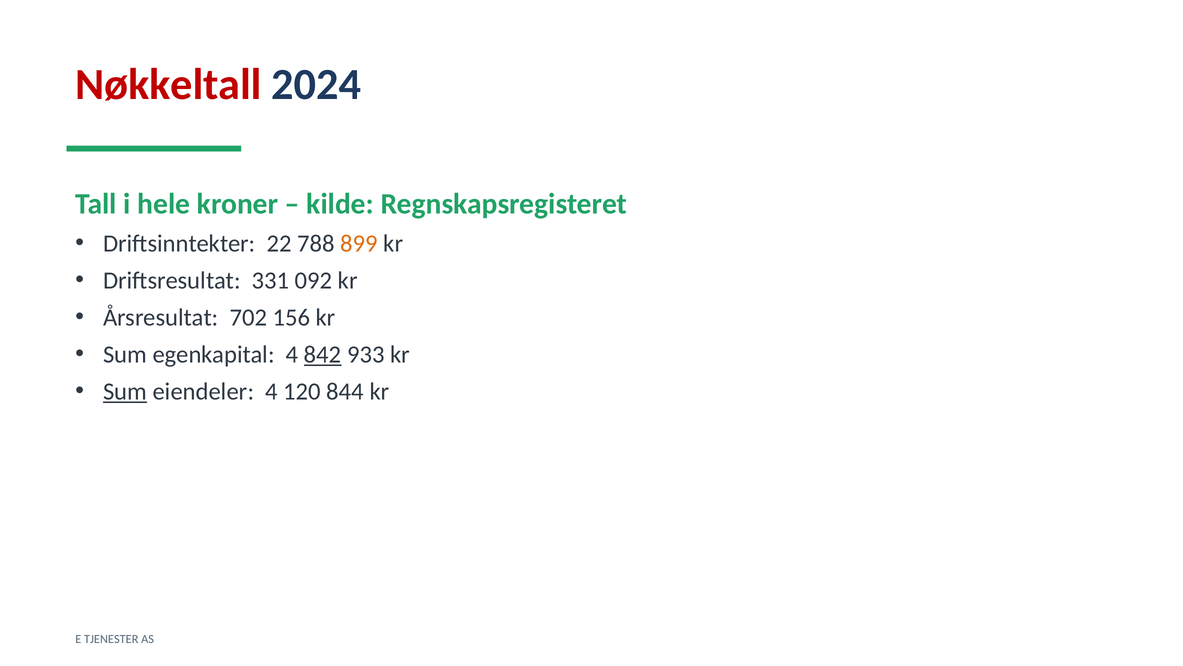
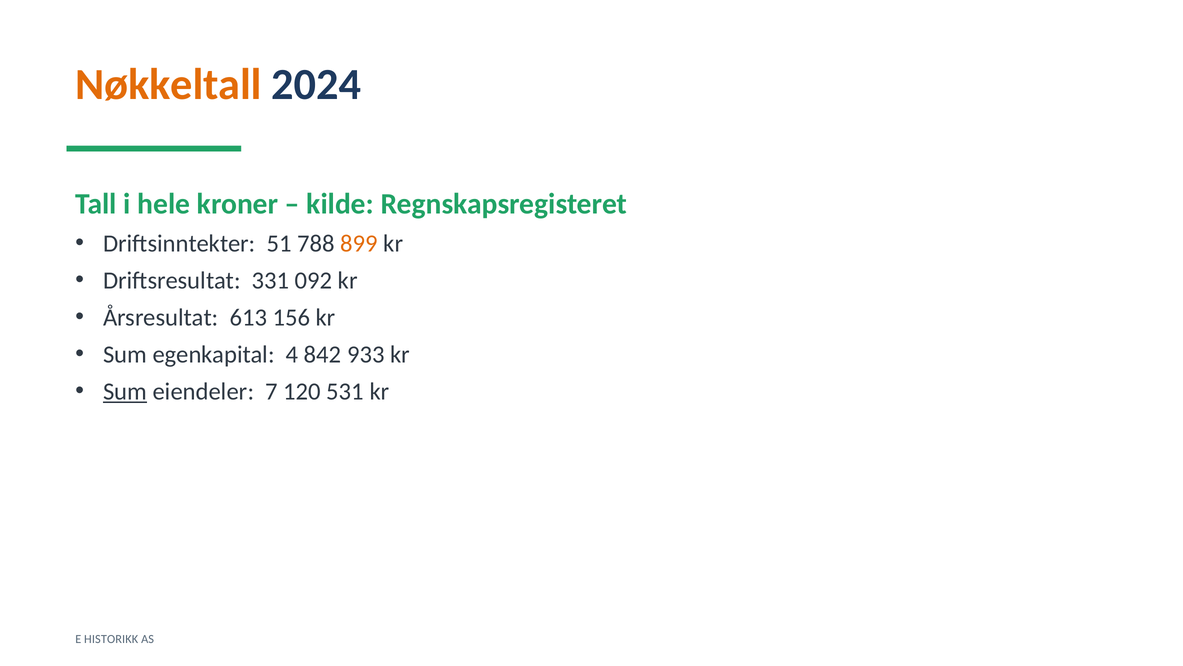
Nøkkeltall colour: red -> orange (168, 84)
22: 22 -> 51 (279, 243)
702: 702 -> 613 (248, 317)
842 underline: present -> none (323, 354)
eiendeler 4: 4 -> 7 (271, 391)
844: 844 -> 531 (345, 391)
TJENESTER: TJENESTER -> HISTORIKK (111, 638)
